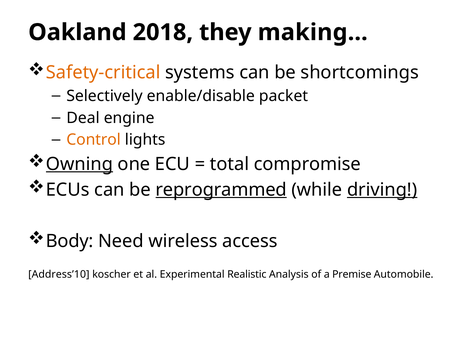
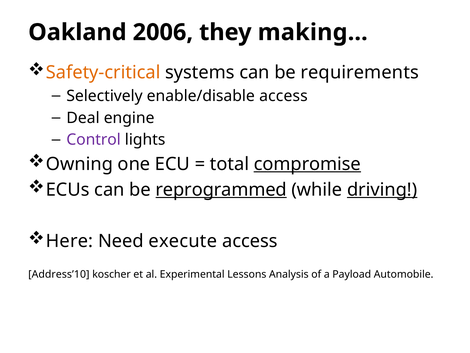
2018: 2018 -> 2006 (163, 32)
shortcomings: shortcomings -> requirements (360, 72)
enable/disable packet: packet -> access (283, 96)
Control colour: orange -> purple (94, 140)
Owning underline: present -> none (79, 164)
compromise underline: none -> present (307, 164)
Body: Body -> Here (69, 241)
wireless: wireless -> execute (183, 241)
Realistic: Realistic -> Lessons (247, 274)
Premise: Premise -> Payload (352, 274)
